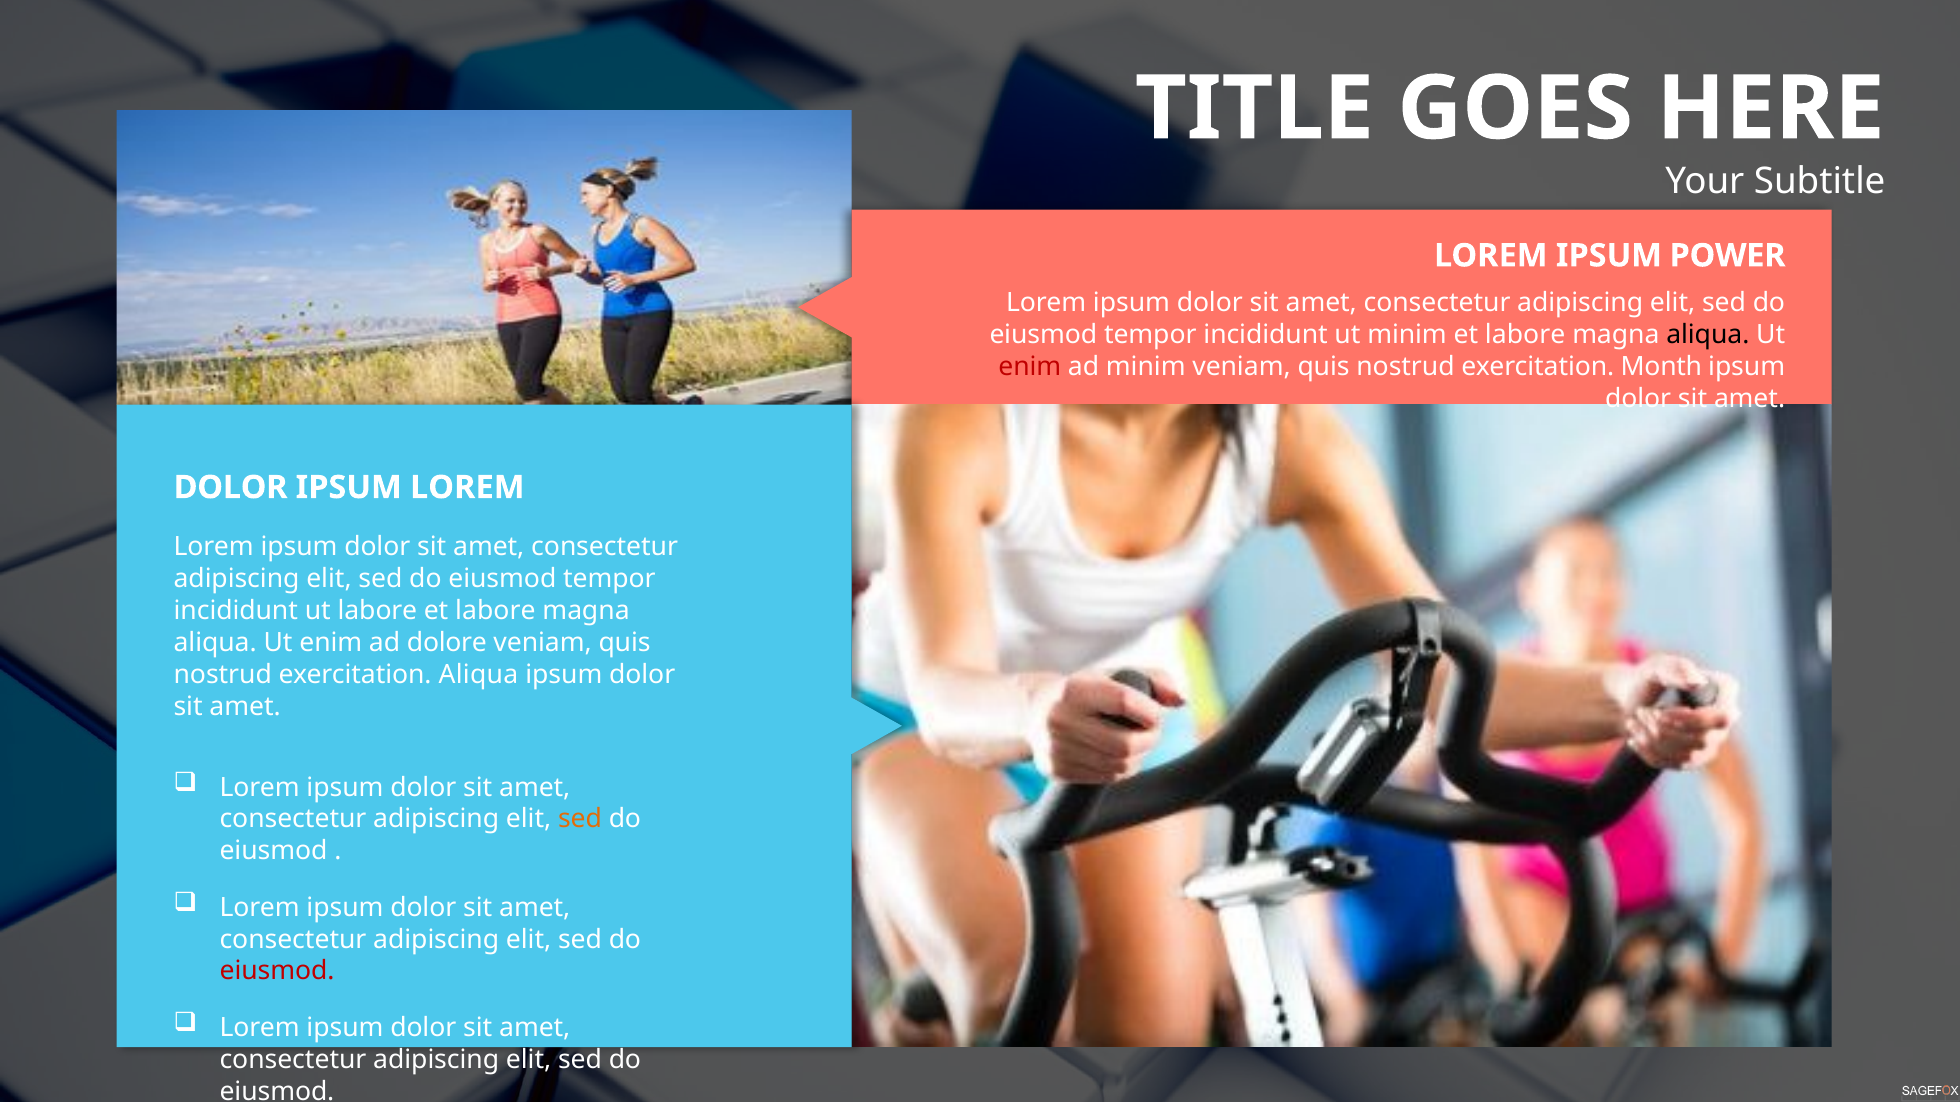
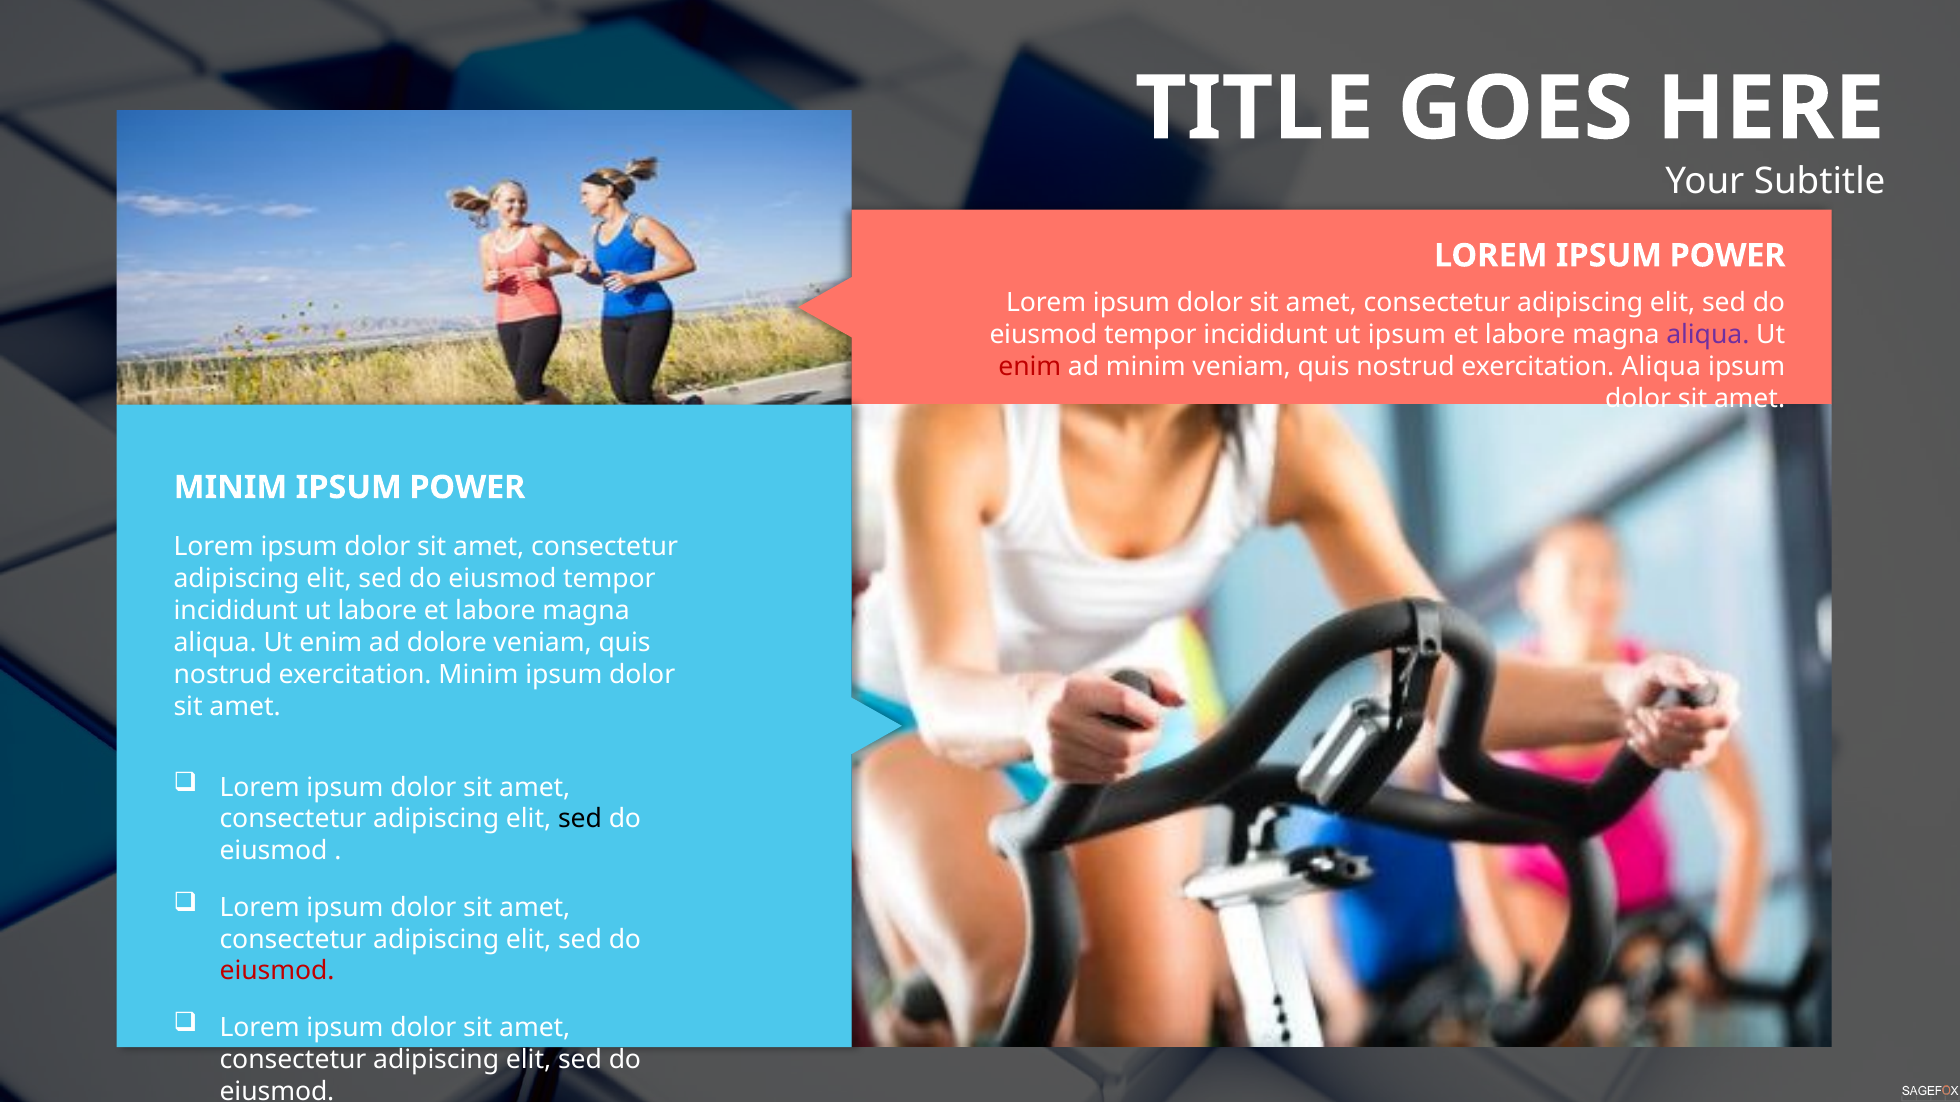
ut minim: minim -> ipsum (1407, 335)
aliqua colour: black -> purple (1708, 335)
exercitation Month: Month -> Aliqua (1661, 367)
DOLOR: DOLOR -> MINIM (230, 488)
LOREM: LOREM -> POWER (467, 488)
exercitation Aliqua: Aliqua -> Minim (478, 675)
sed colour: orange -> black (580, 820)
